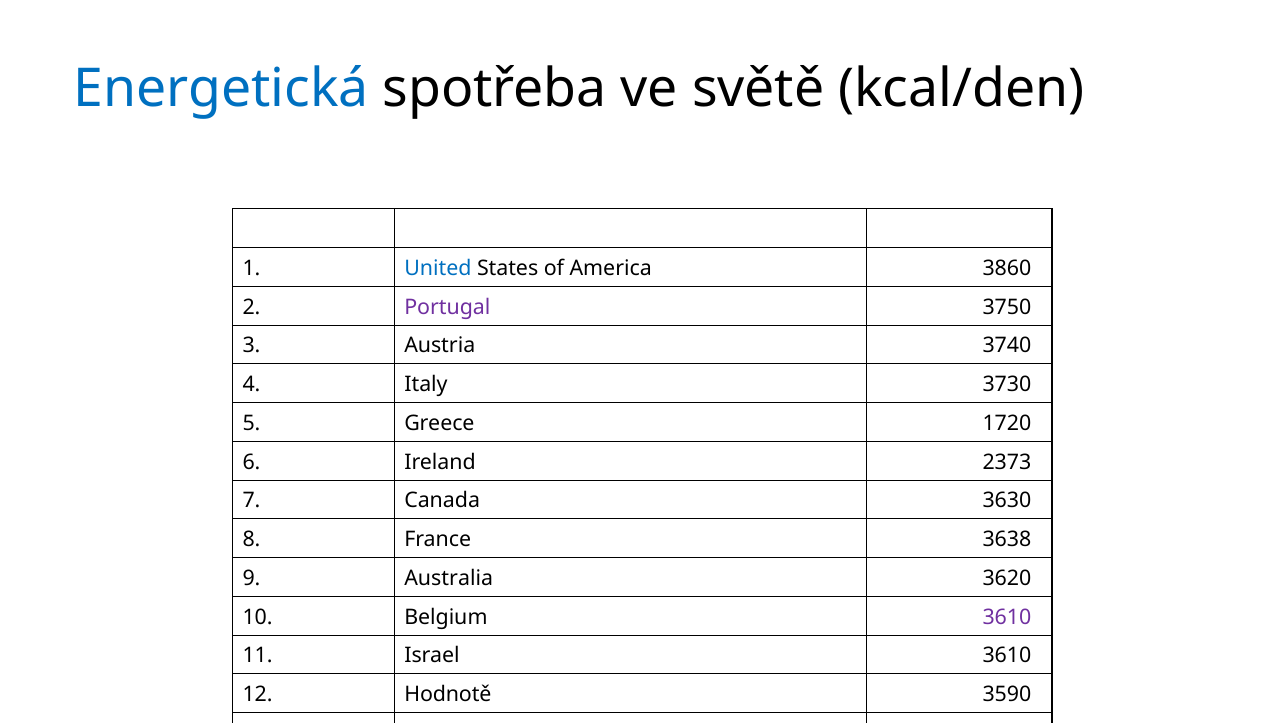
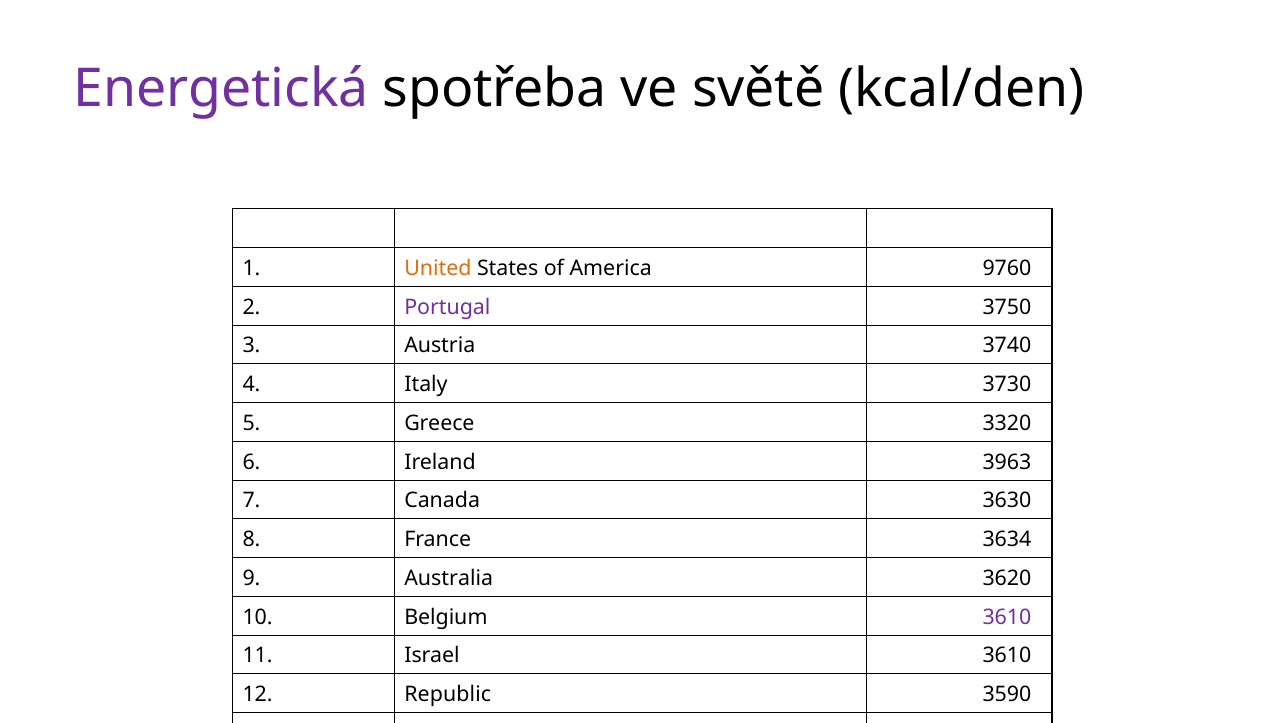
Energetická colour: blue -> purple (221, 89)
United colour: blue -> orange (438, 268)
3860: 3860 -> 9760 (1007, 268)
1720: 1720 -> 3320 (1007, 423)
2373: 2373 -> 3963 (1007, 462)
3638: 3638 -> 3634 (1007, 539)
12 Hodnotě: Hodnotě -> Republic (448, 694)
